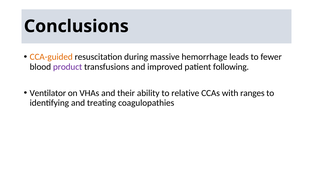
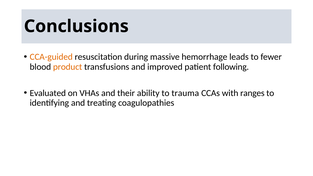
product colour: purple -> orange (68, 67)
Ventilator: Ventilator -> Evaluated (48, 93)
relative: relative -> trauma (185, 93)
